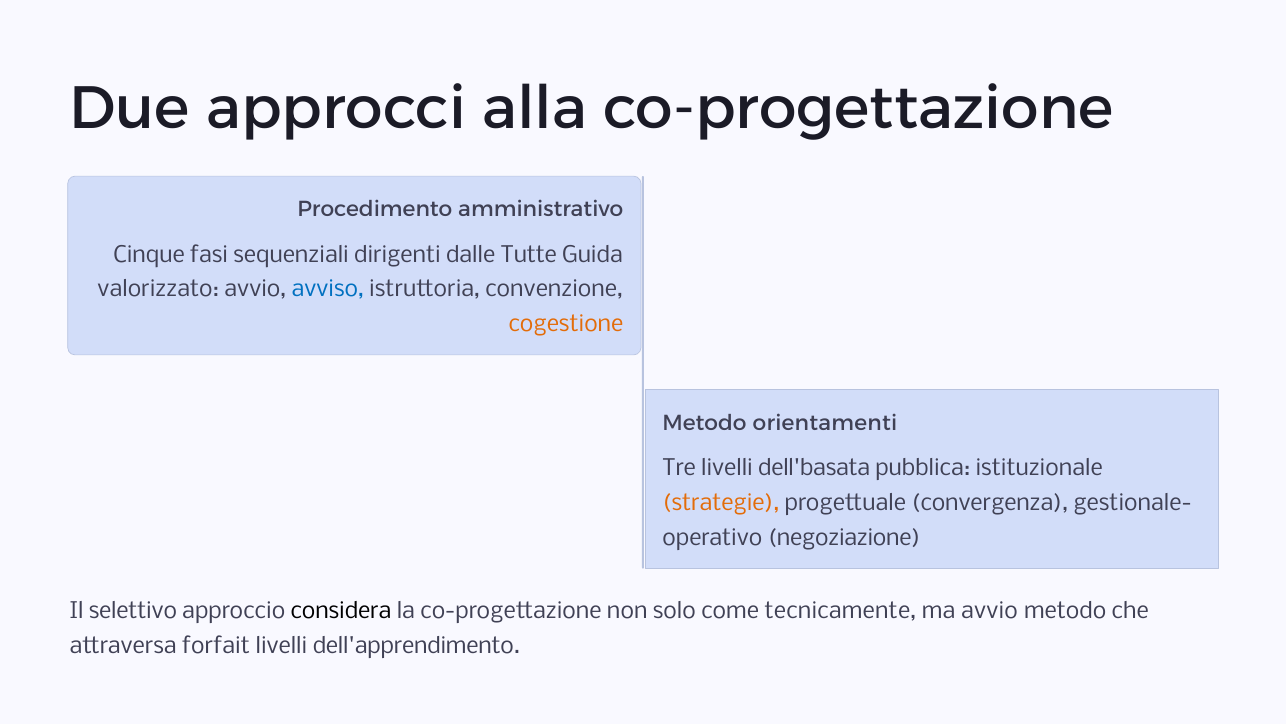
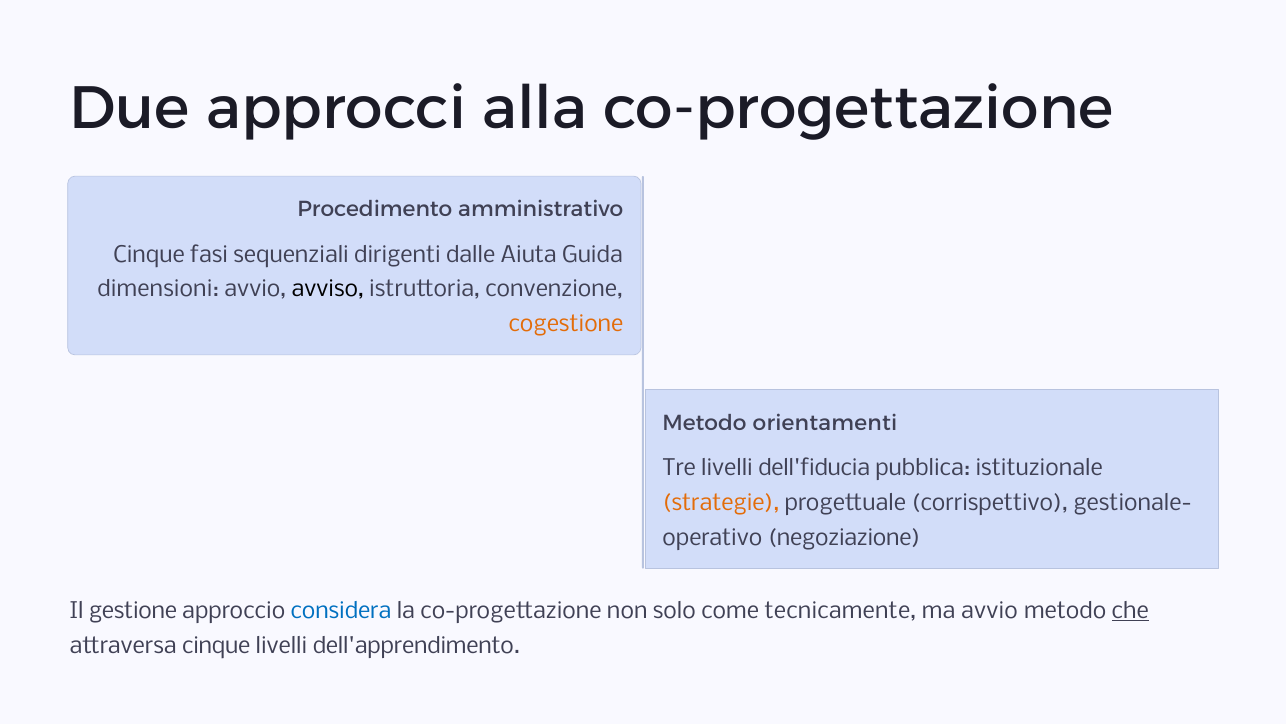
Tutte: Tutte -> Aiuta (529, 255)
valorizzato: valorizzato -> dimensioni (158, 289)
avviso colour: blue -> black (328, 289)
dell'basata: dell'basata -> dell'fiducia (814, 468)
convergenza: convergenza -> corrispettivo (990, 503)
selettivo: selettivo -> gestione (133, 611)
considera colour: black -> blue (341, 611)
che underline: none -> present (1130, 611)
attraversa forfait: forfait -> cinque (216, 645)
